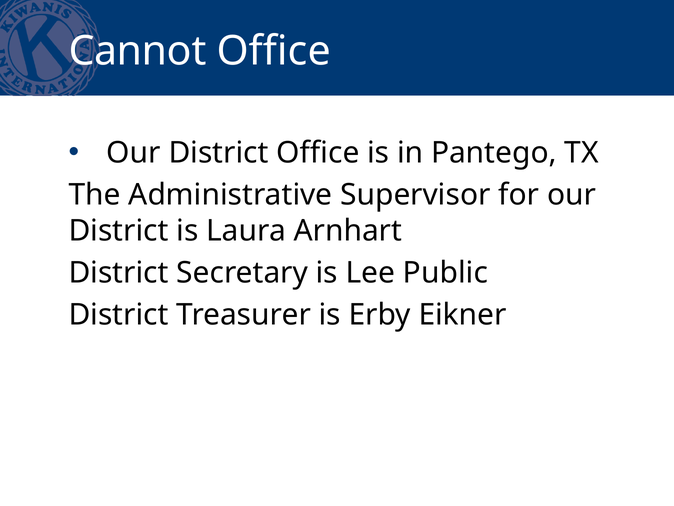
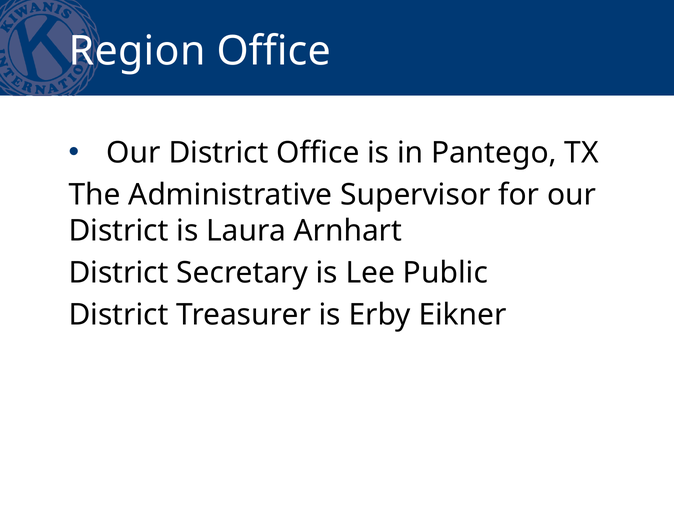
Cannot: Cannot -> Region (137, 51)
